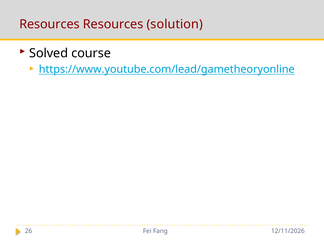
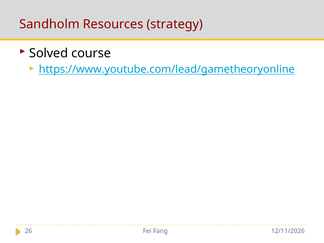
Resources: Resources -> Sandholm (49, 24)
solution: solution -> strategy (175, 24)
